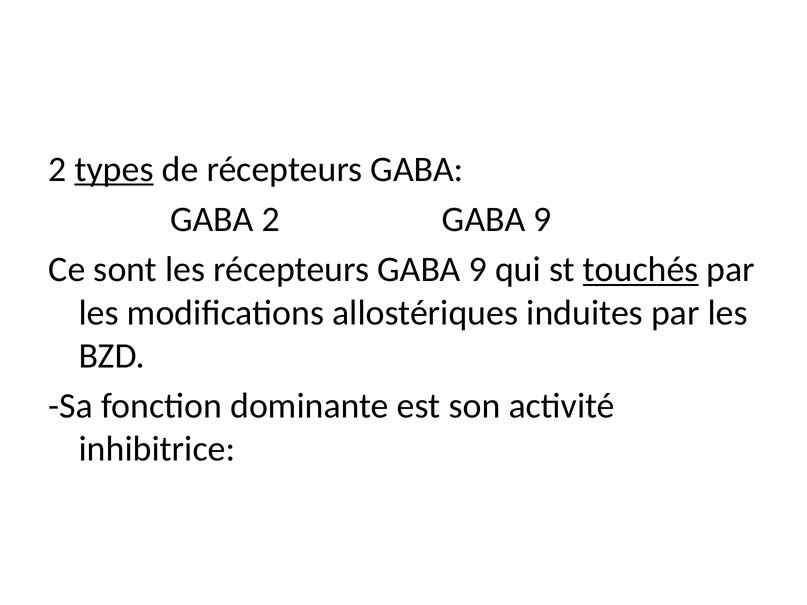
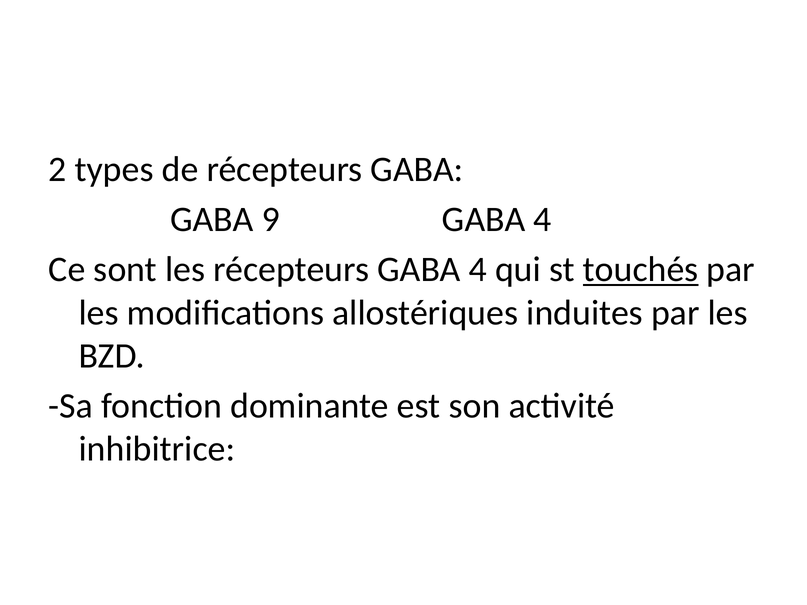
types underline: present -> none (114, 169)
GABA 2: 2 -> 9 (271, 220)
9: 9 -> 4 (543, 220)
récepteurs GABA 9: 9 -> 4 (478, 270)
